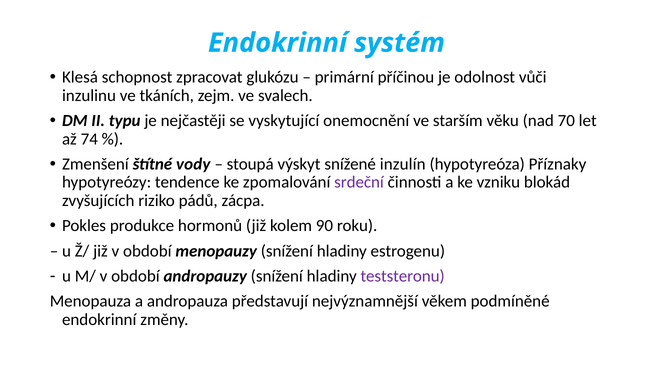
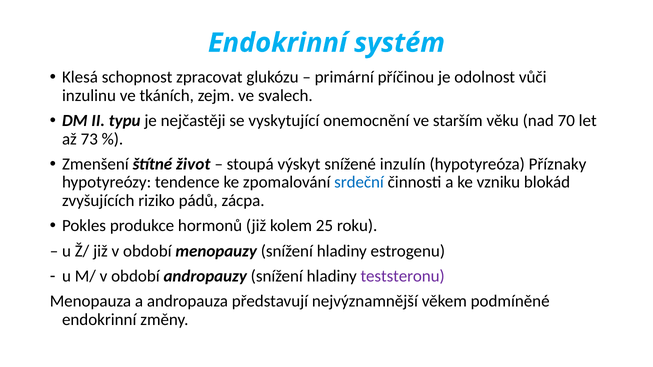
74: 74 -> 73 (89, 139)
vody: vody -> život (193, 164)
srdeční colour: purple -> blue (359, 183)
90: 90 -> 25 (324, 226)
